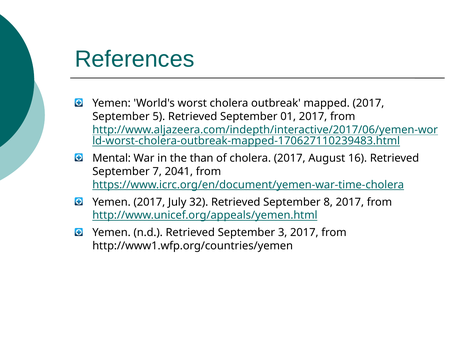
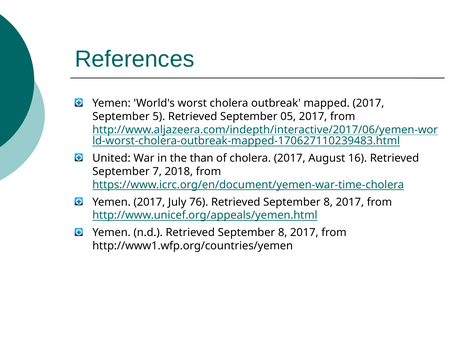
01: 01 -> 05 (288, 117)
Mental: Mental -> United (111, 158)
2041: 2041 -> 2018 (179, 171)
32: 32 -> 76 (199, 202)
n.d Retrieved September 3: 3 -> 8 (283, 233)
